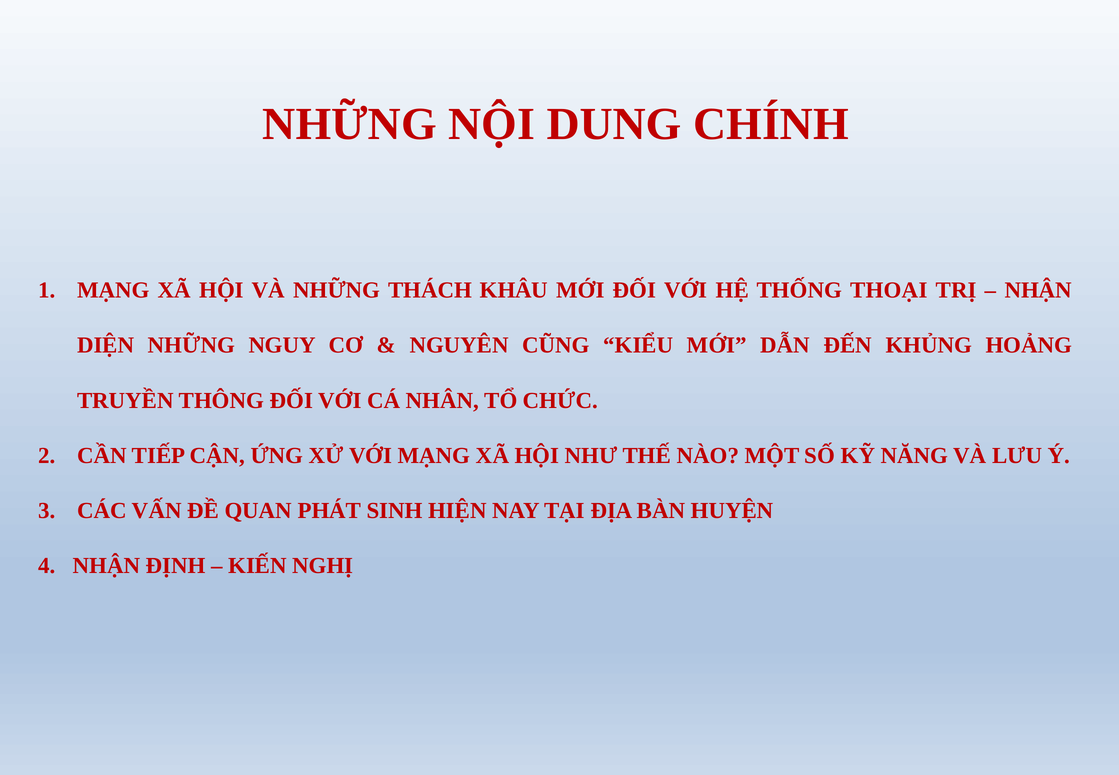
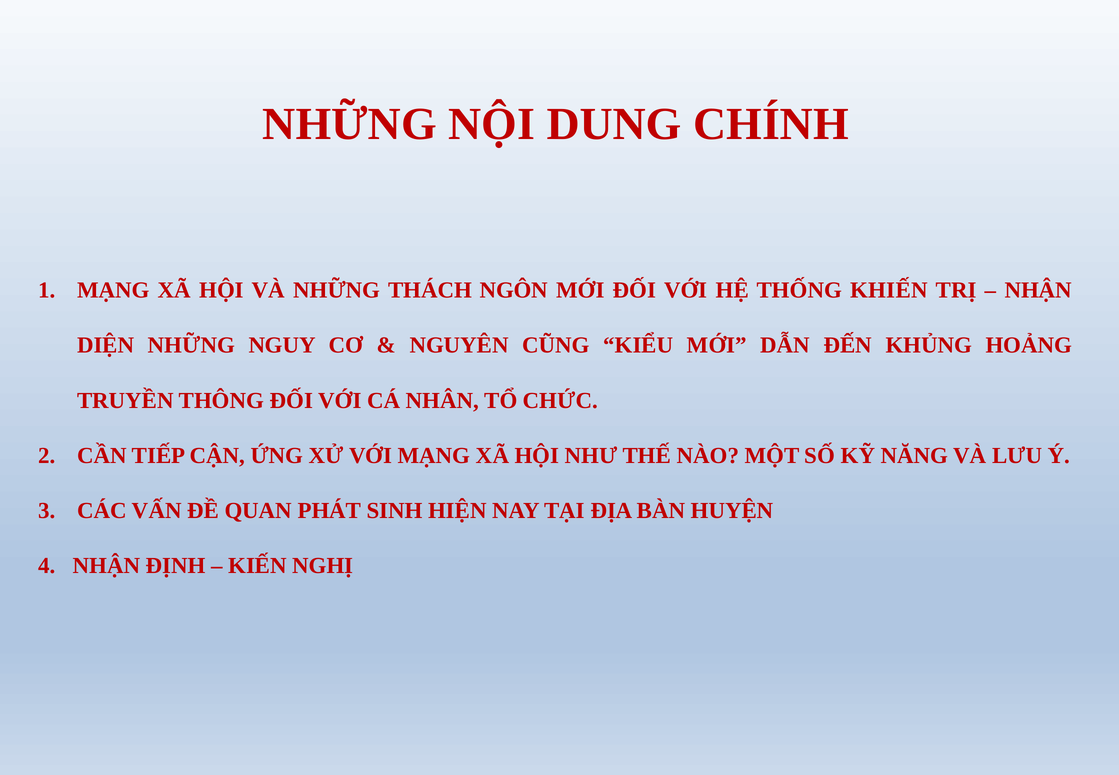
KHÂU: KHÂU -> NGÔN (514, 290)
THOẠI: THOẠI -> KHIẾN (889, 290)
